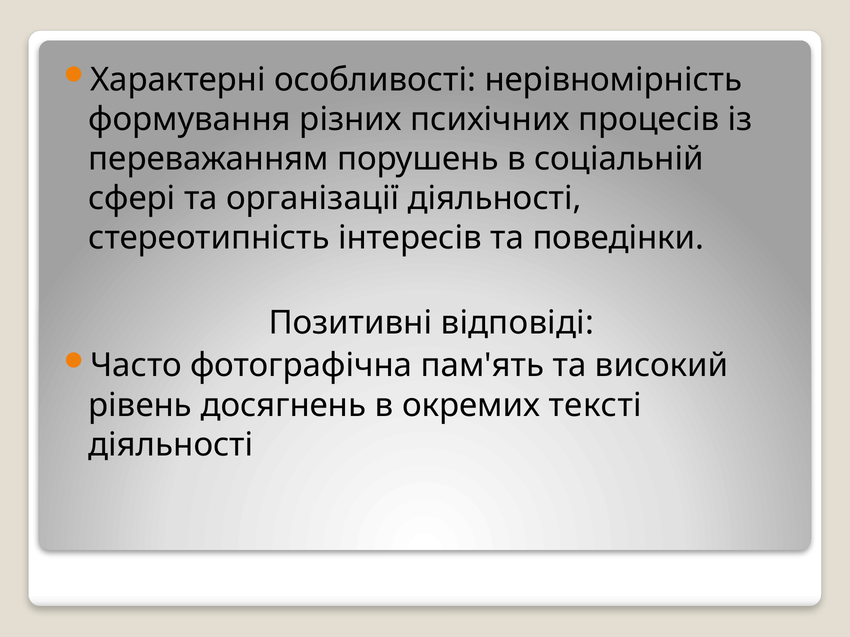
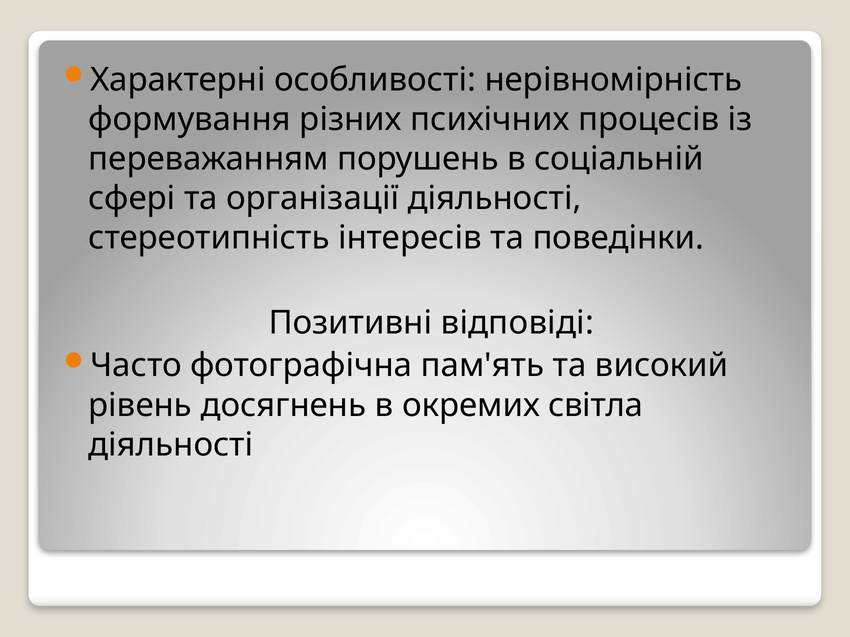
тексті: тексті -> світла (596, 405)
